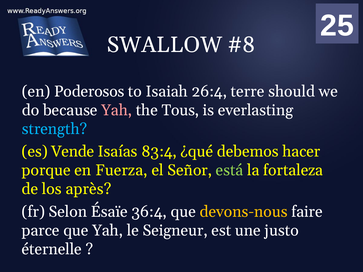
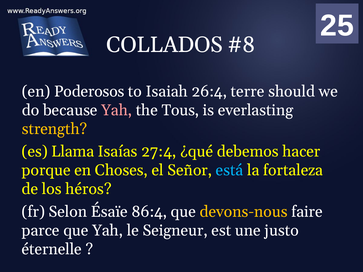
SWALLOW: SWALLOW -> COLLADOS (165, 45)
strength colour: light blue -> yellow (54, 129)
Vende: Vende -> Llama (73, 152)
83:4: 83:4 -> 27:4 (159, 152)
Fuerza: Fuerza -> Choses (121, 170)
está colour: light green -> light blue (230, 170)
après: après -> héros (88, 189)
36:4: 36:4 -> 86:4 (149, 212)
